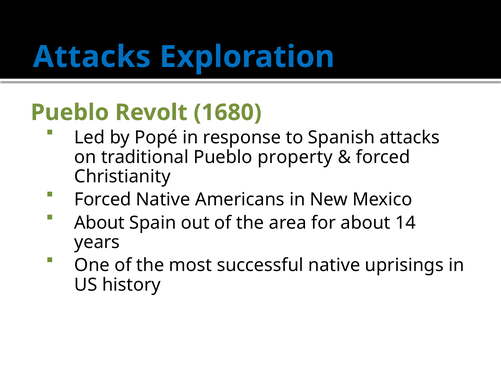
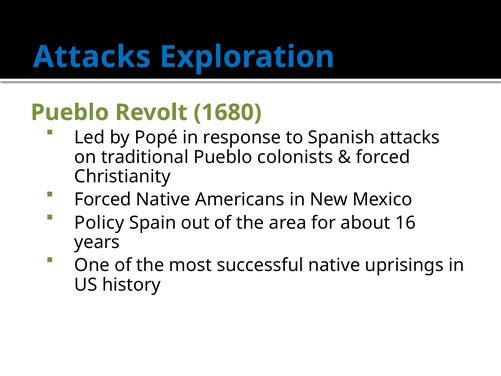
property: property -> colonists (295, 157)
About: About -> Policy (99, 223)
14: 14 -> 16 (406, 223)
